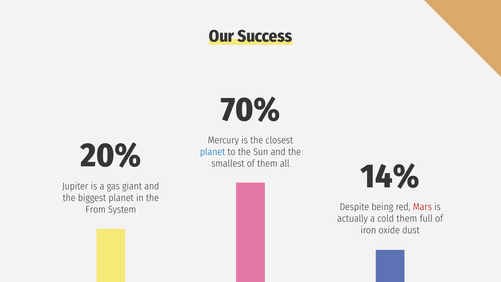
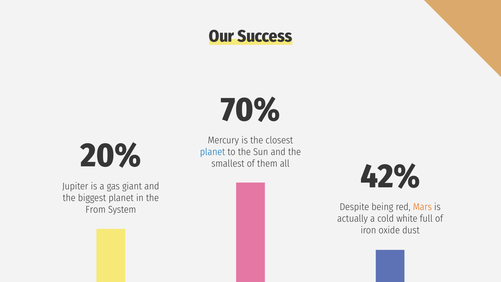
14%: 14% -> 42% (390, 176)
Mars colour: red -> orange (422, 207)
cold them: them -> white (407, 219)
